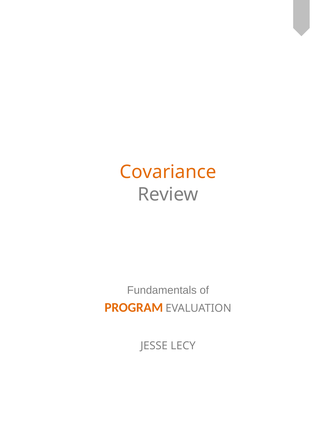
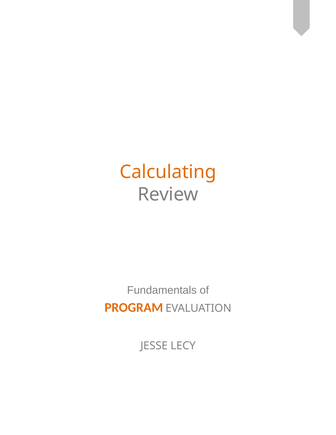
Covariance: Covariance -> Calculating (168, 172)
